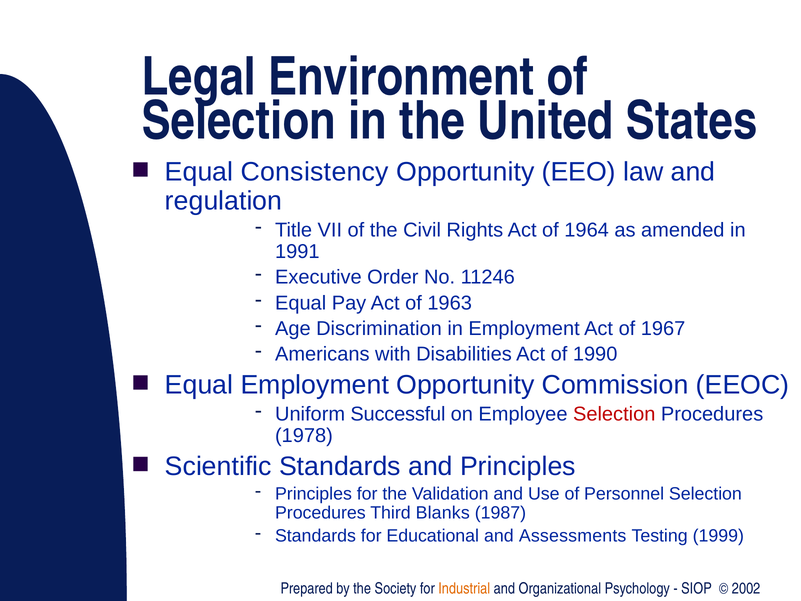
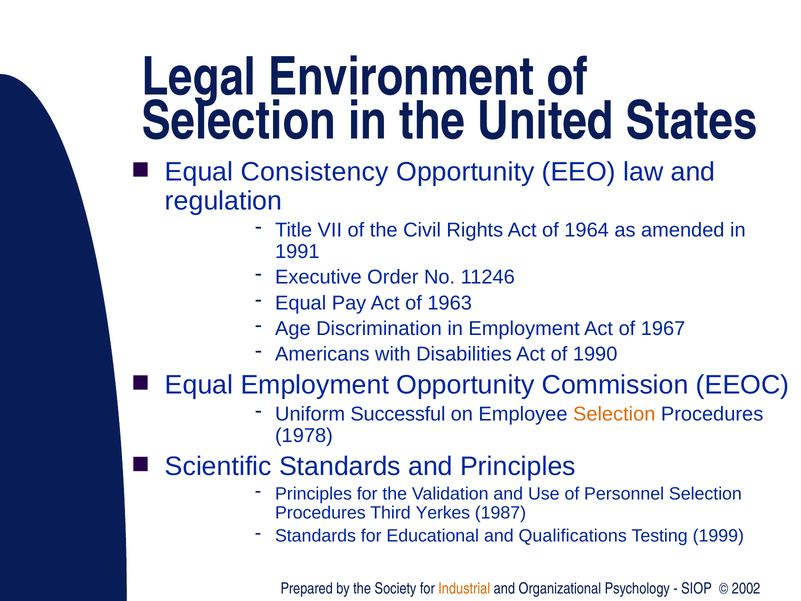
Selection colour: red -> orange (614, 414)
Blanks: Blanks -> Yerkes (443, 513)
Assessments: Assessments -> Qualifications (573, 536)
